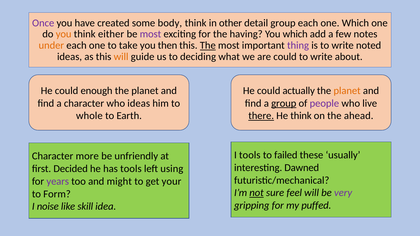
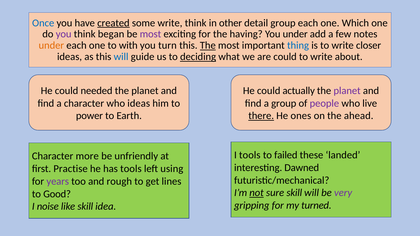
Once colour: purple -> blue (43, 23)
created underline: none -> present (113, 23)
some body: body -> write (170, 23)
you colour: orange -> purple (64, 34)
either: either -> began (111, 34)
You which: which -> under (295, 34)
take: take -> with (128, 46)
then: then -> turn (167, 46)
thing colour: purple -> blue (298, 46)
noted: noted -> closer (369, 46)
will colour: orange -> blue (121, 57)
deciding underline: none -> present (198, 57)
enough: enough -> needed (97, 91)
planet colour: orange -> purple (347, 91)
group underline: present -> none (284, 103)
whole: whole -> power (89, 116)
He think: think -> ones (301, 116)
usually: usually -> landed (343, 155)
Decided: Decided -> Practise (71, 169)
might: might -> rough (119, 181)
your: your -> lines (172, 181)
sure feel: feel -> skill (294, 193)
Form: Form -> Good (57, 194)
puffed: puffed -> turned (316, 206)
